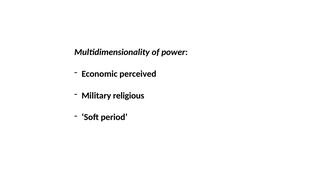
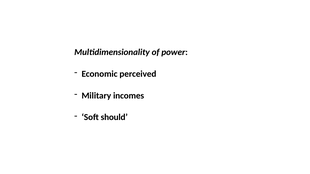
religious: religious -> incomes (129, 96)
period: period -> should (114, 118)
